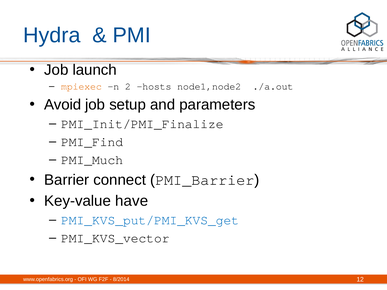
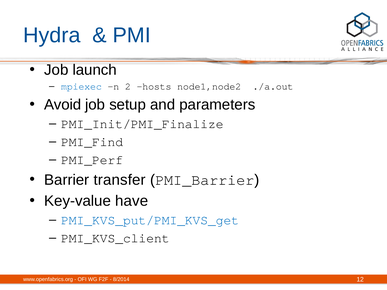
mpiexec colour: orange -> blue (81, 86)
PMI_Much: PMI_Much -> PMI_Perf (92, 160)
connect: connect -> transfer (120, 180)
PMI_KVS_vector: PMI_KVS_vector -> PMI_KVS_client (115, 238)
